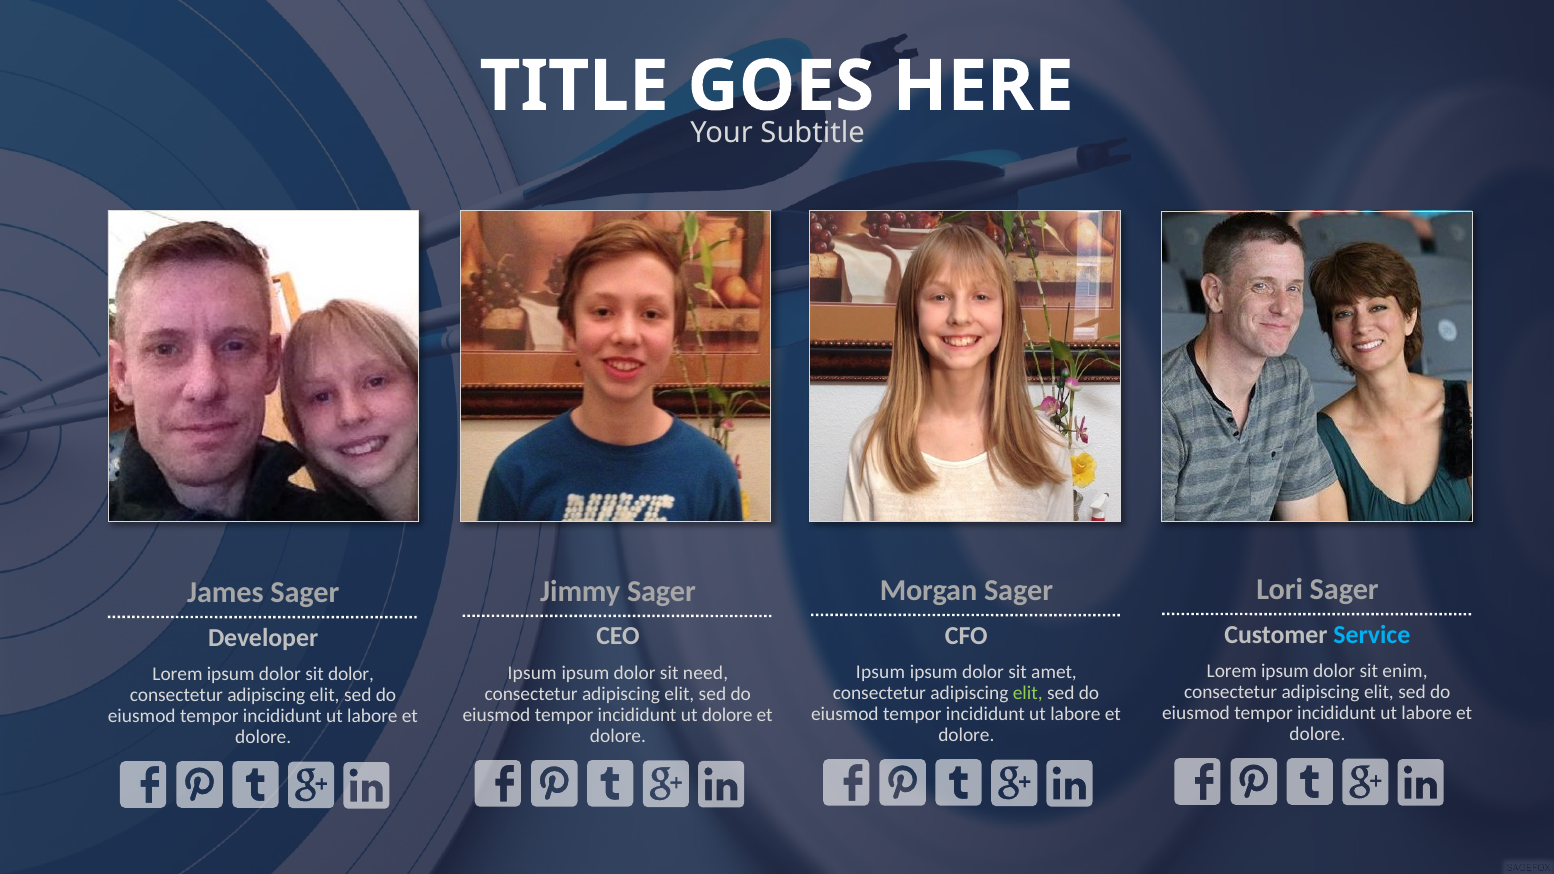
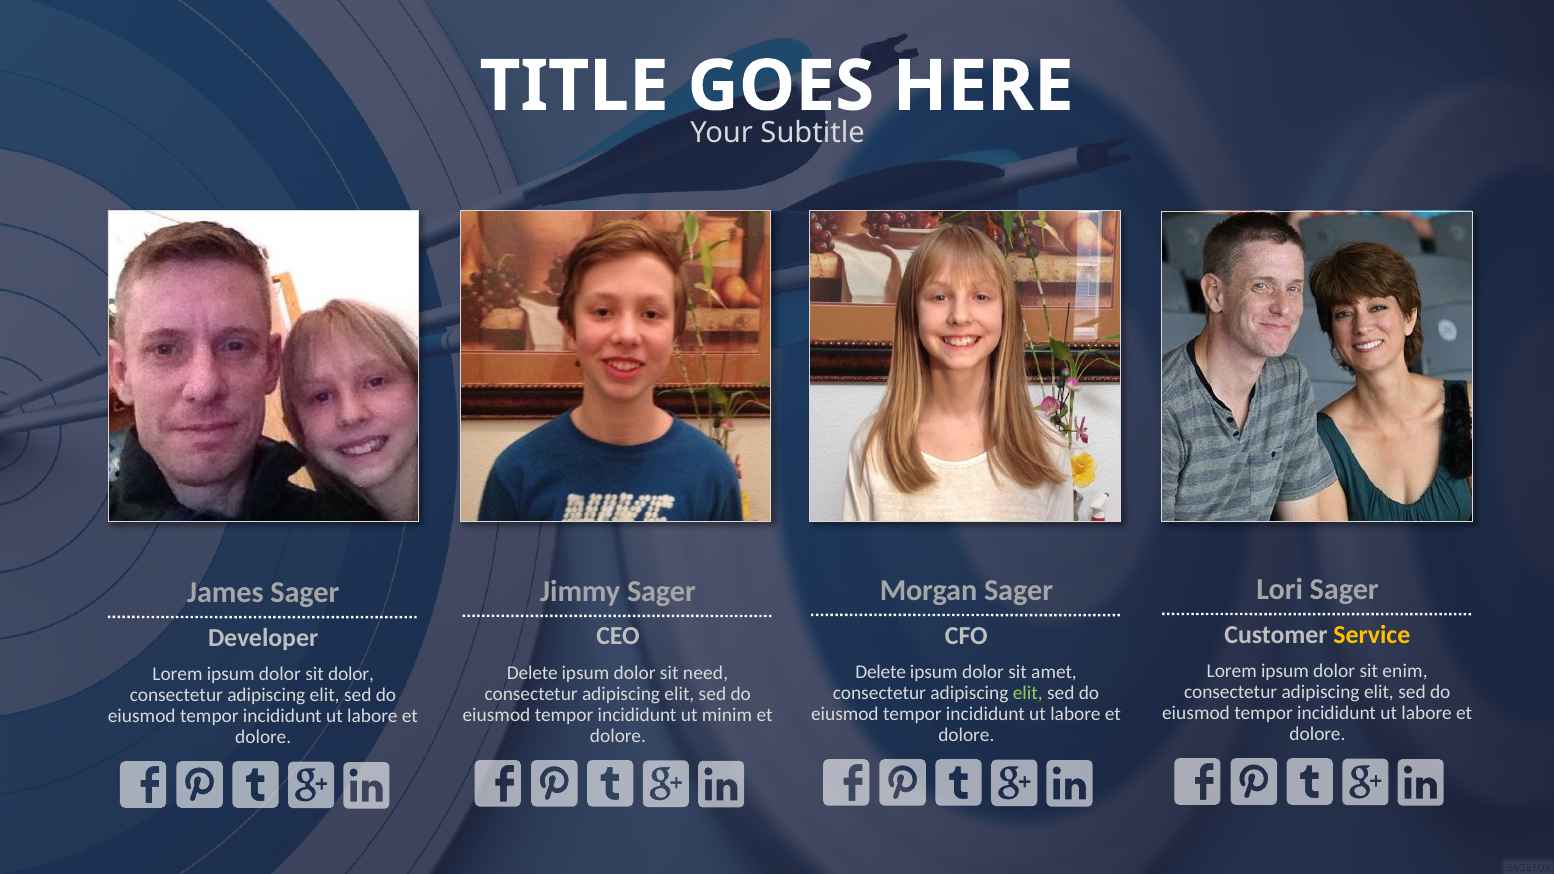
Service colour: light blue -> yellow (1372, 635)
Ipsum: Ipsum -> Delete (881, 672)
Ipsum: Ipsum -> Delete (532, 673)
ut dolore: dolore -> minim (727, 715)
